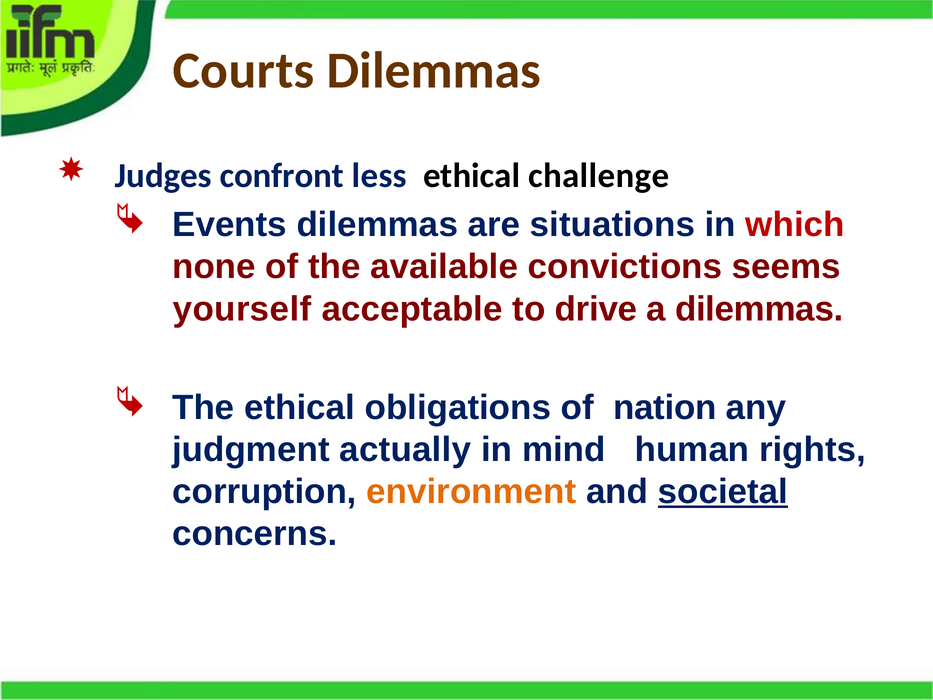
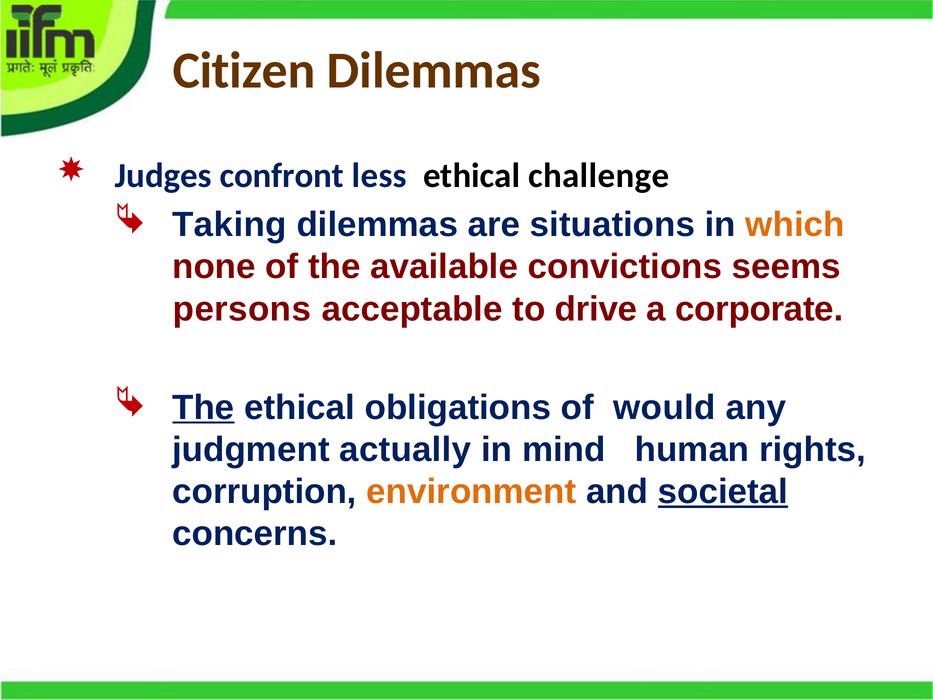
Courts: Courts -> Citizen (244, 71)
Events: Events -> Taking (229, 225)
which colour: red -> orange (795, 225)
yourself: yourself -> persons (242, 309)
a dilemmas: dilemmas -> corporate (759, 309)
The underline: none -> present (203, 407)
nation: nation -> would (664, 407)
